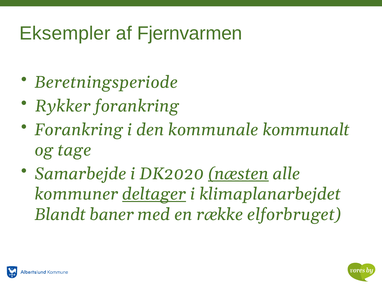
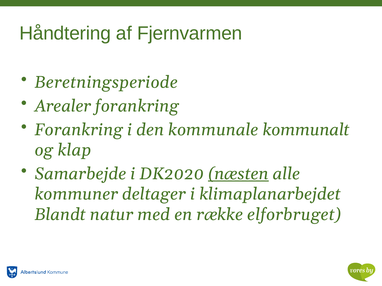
Eksempler: Eksempler -> Håndtering (65, 33)
Rykker: Rykker -> Arealer (63, 106)
tage: tage -> klap (74, 150)
deltager underline: present -> none (154, 194)
baner: baner -> natur (112, 215)
